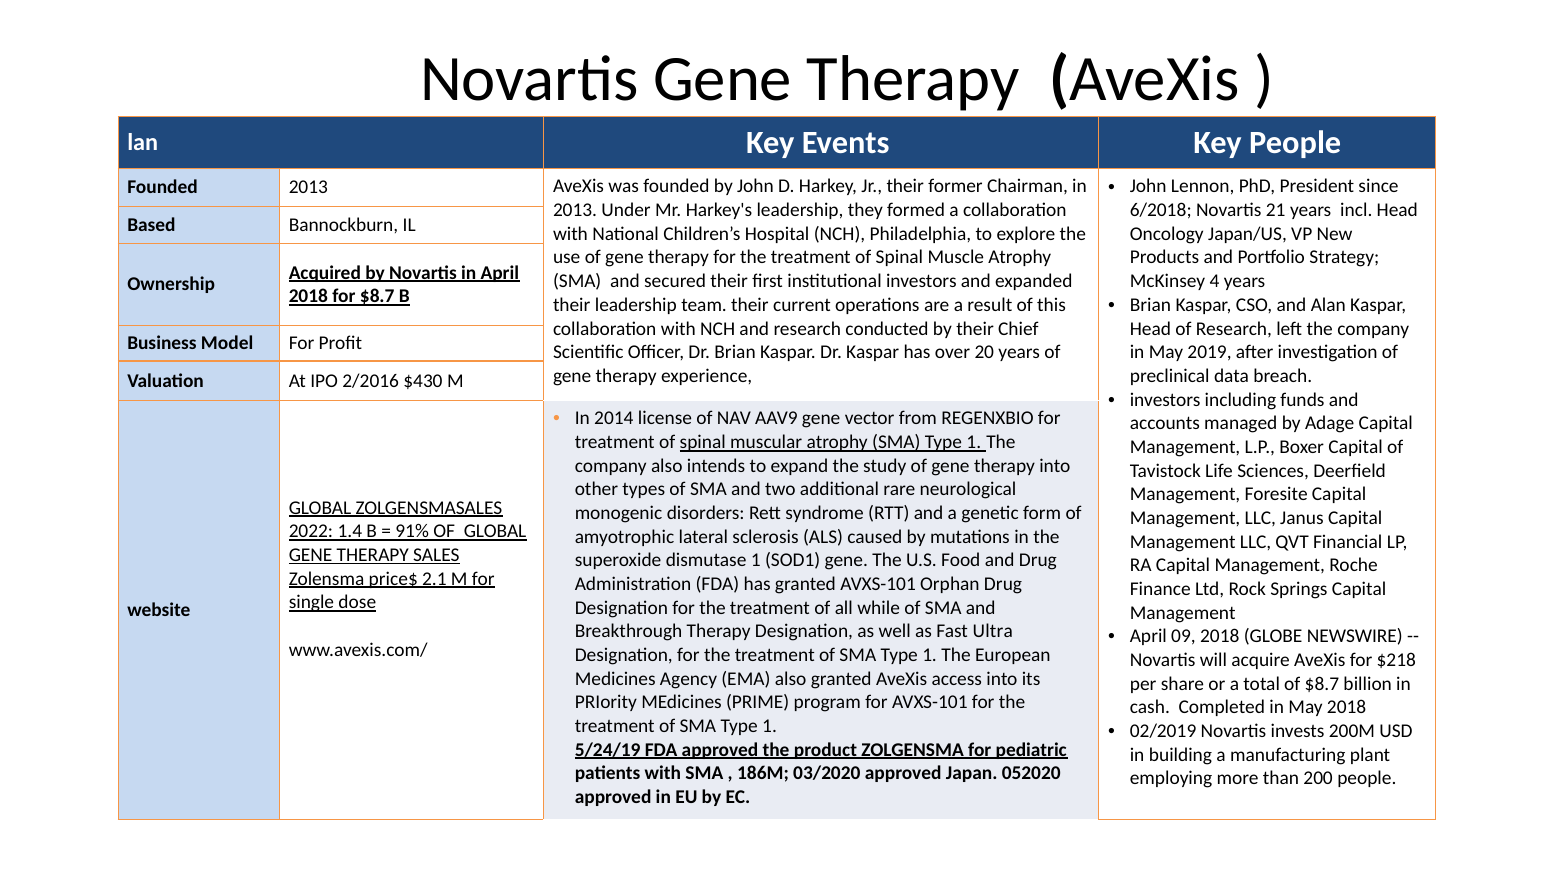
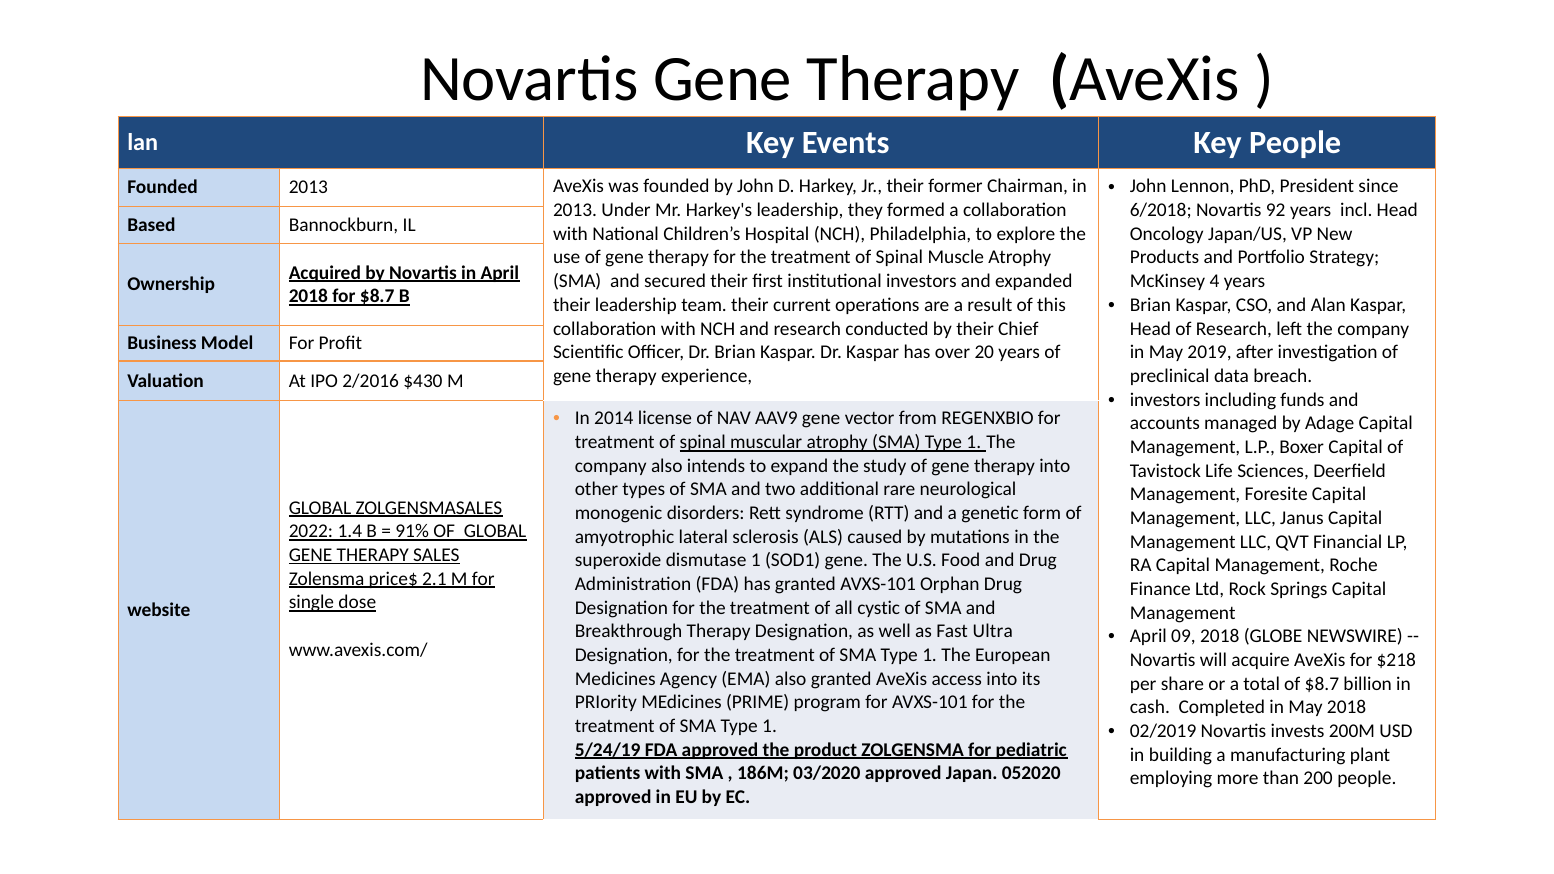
21: 21 -> 92 (1276, 210)
while: while -> cystic (879, 608)
